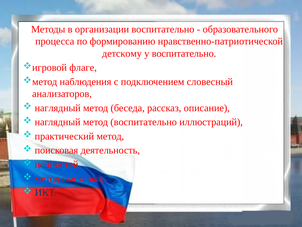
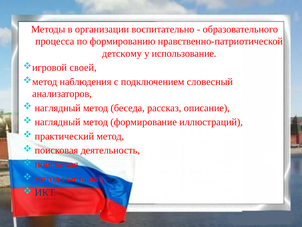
у воспитательно: воспитательно -> использование (184, 53)
флаге: флаге -> своей (83, 67)
метод воспитательно: воспитательно -> формирование (144, 122)
ценностей: ценностей -> поисковая (58, 164)
